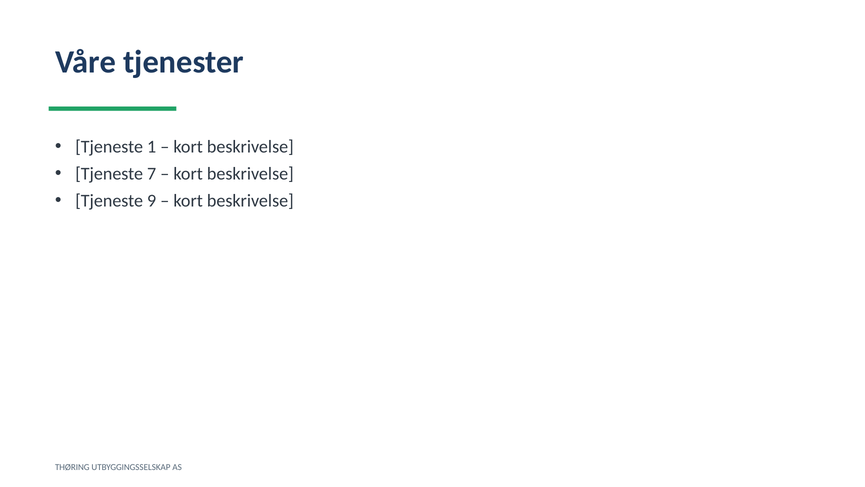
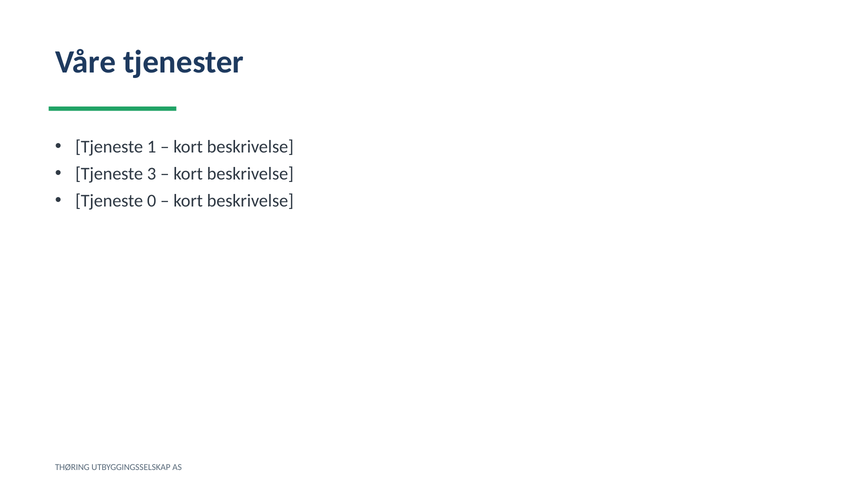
7: 7 -> 3 (152, 174)
9: 9 -> 0 (152, 201)
